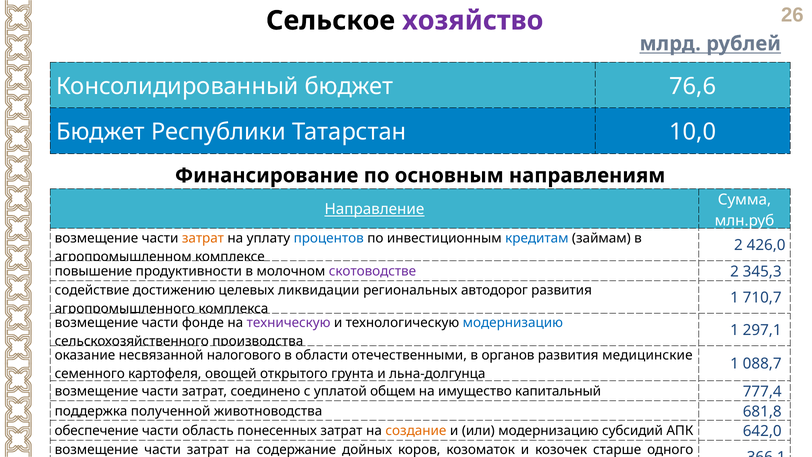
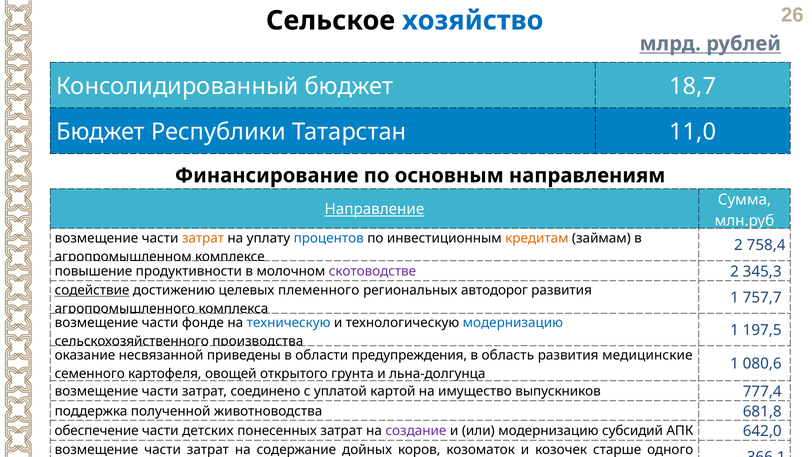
хозяйство colour: purple -> blue (473, 21)
76,6: 76,6 -> 18,7 (693, 86)
10,0: 10,0 -> 11,0 (693, 132)
кредитам colour: blue -> orange (537, 238)
426,0: 426,0 -> 758,4 (766, 245)
содействие underline: none -> present (92, 290)
ликвидации: ликвидации -> племенного (319, 290)
710,7: 710,7 -> 757,7 (762, 297)
техническую colour: purple -> blue (289, 323)
297,1: 297,1 -> 197,5 (762, 330)
налогового: налогового -> приведены (244, 355)
отечественными: отечественными -> предупреждения (409, 355)
органов: органов -> область (508, 355)
088,7: 088,7 -> 080,6 (762, 364)
общем: общем -> картой (393, 391)
капитальный: капитальный -> выпускников (558, 391)
область: область -> детских (208, 431)
создание colour: orange -> purple (416, 431)
